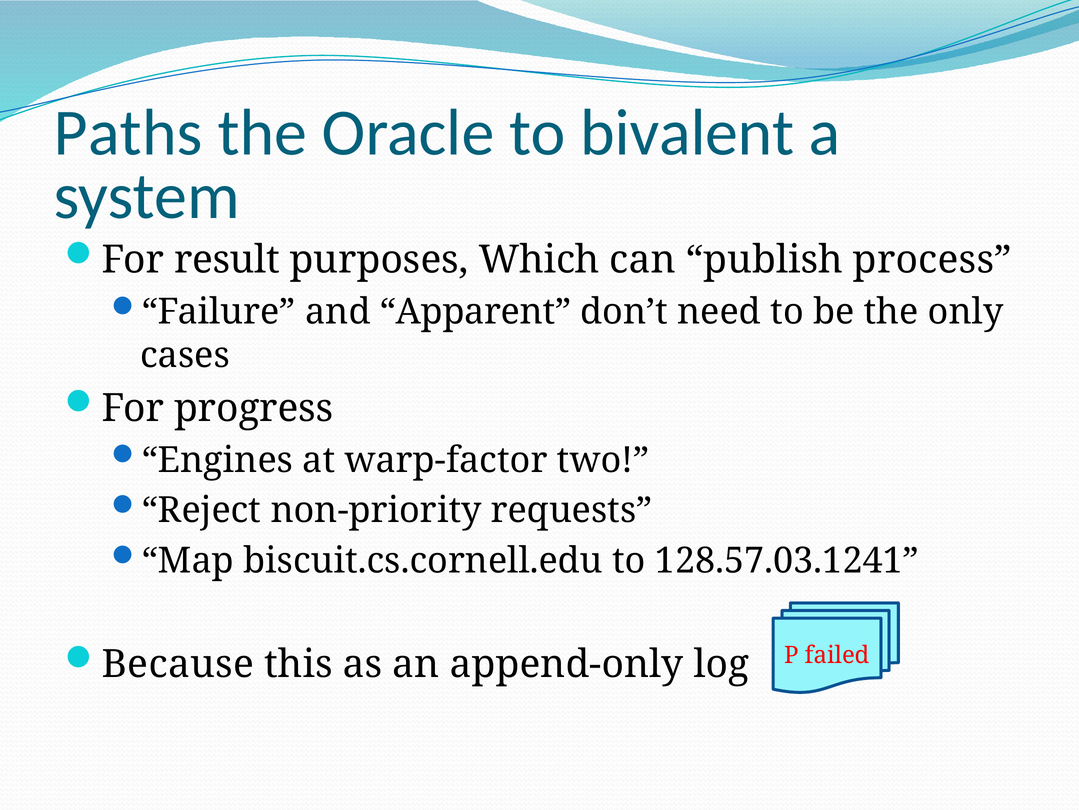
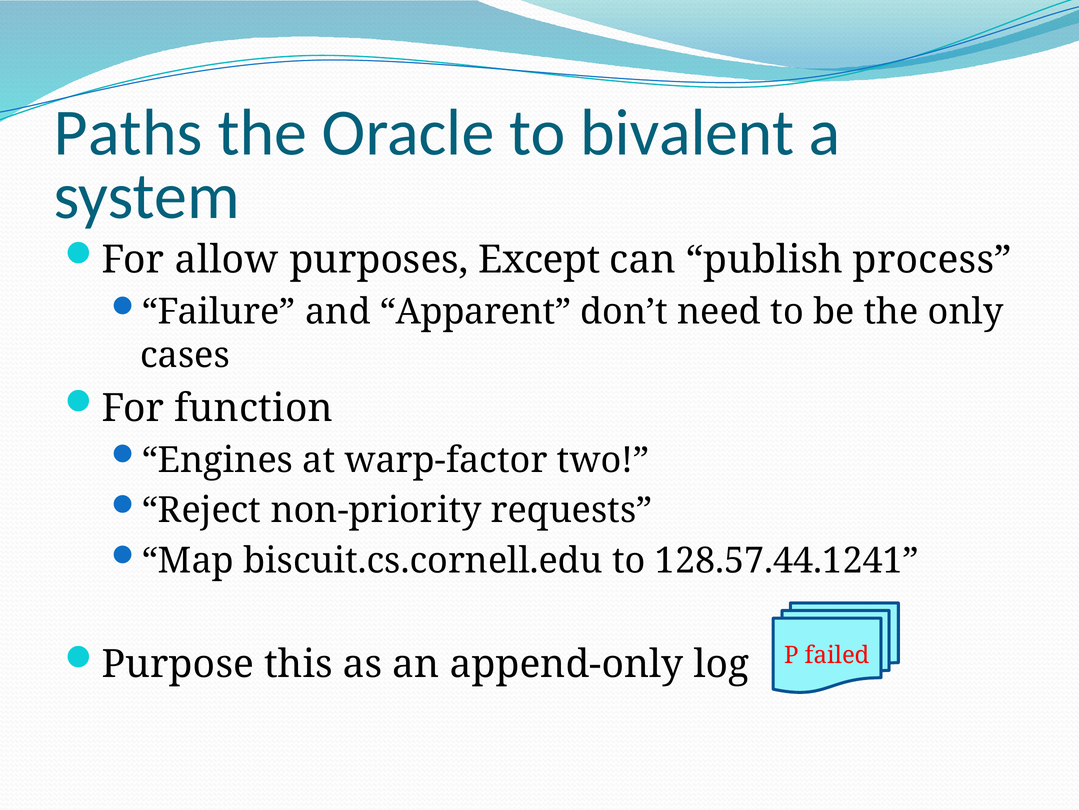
result: result -> allow (227, 260)
Which: Which -> Except (539, 260)
progress: progress -> function (254, 408)
128.57.03.1241: 128.57.03.1241 -> 128.57.44.1241 (787, 560)
Because: Because -> Purpose (178, 664)
